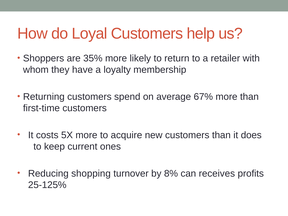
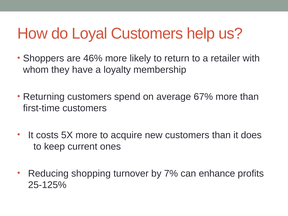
35%: 35% -> 46% (93, 58)
8%: 8% -> 7% (171, 173)
receives: receives -> enhance (217, 173)
